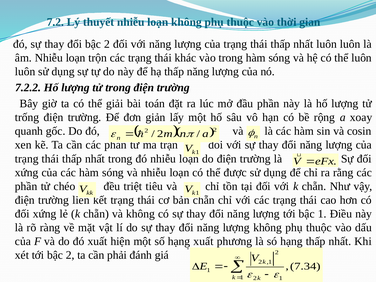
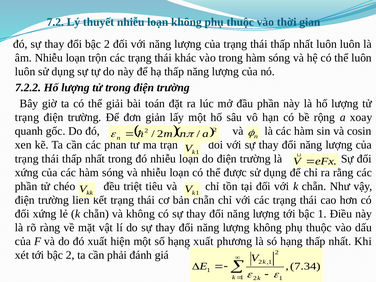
trống: trống -> trạng (27, 117)
